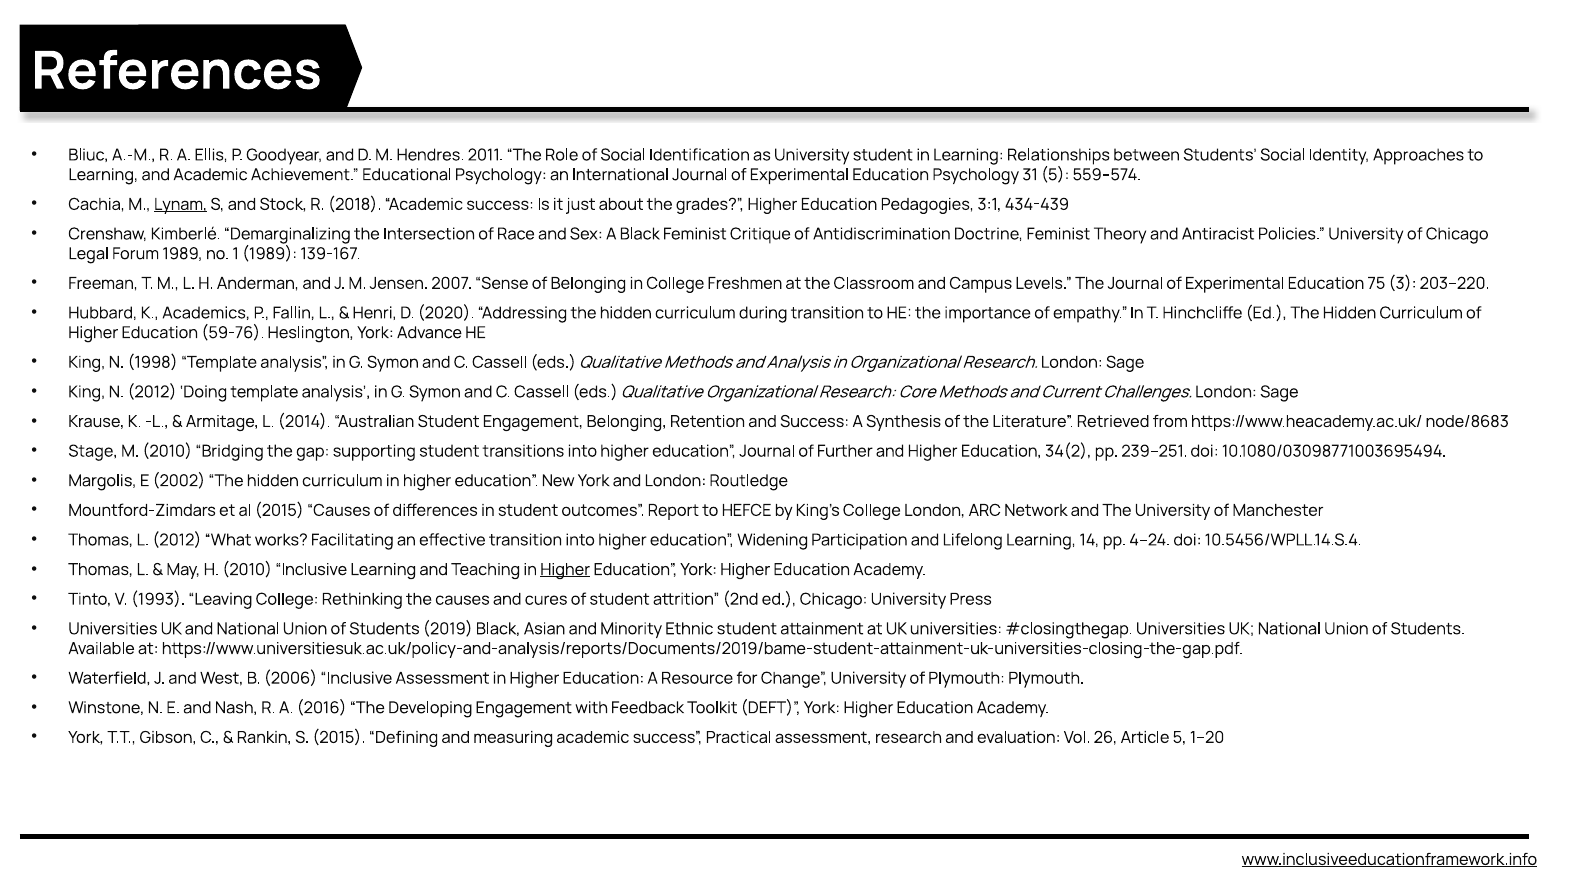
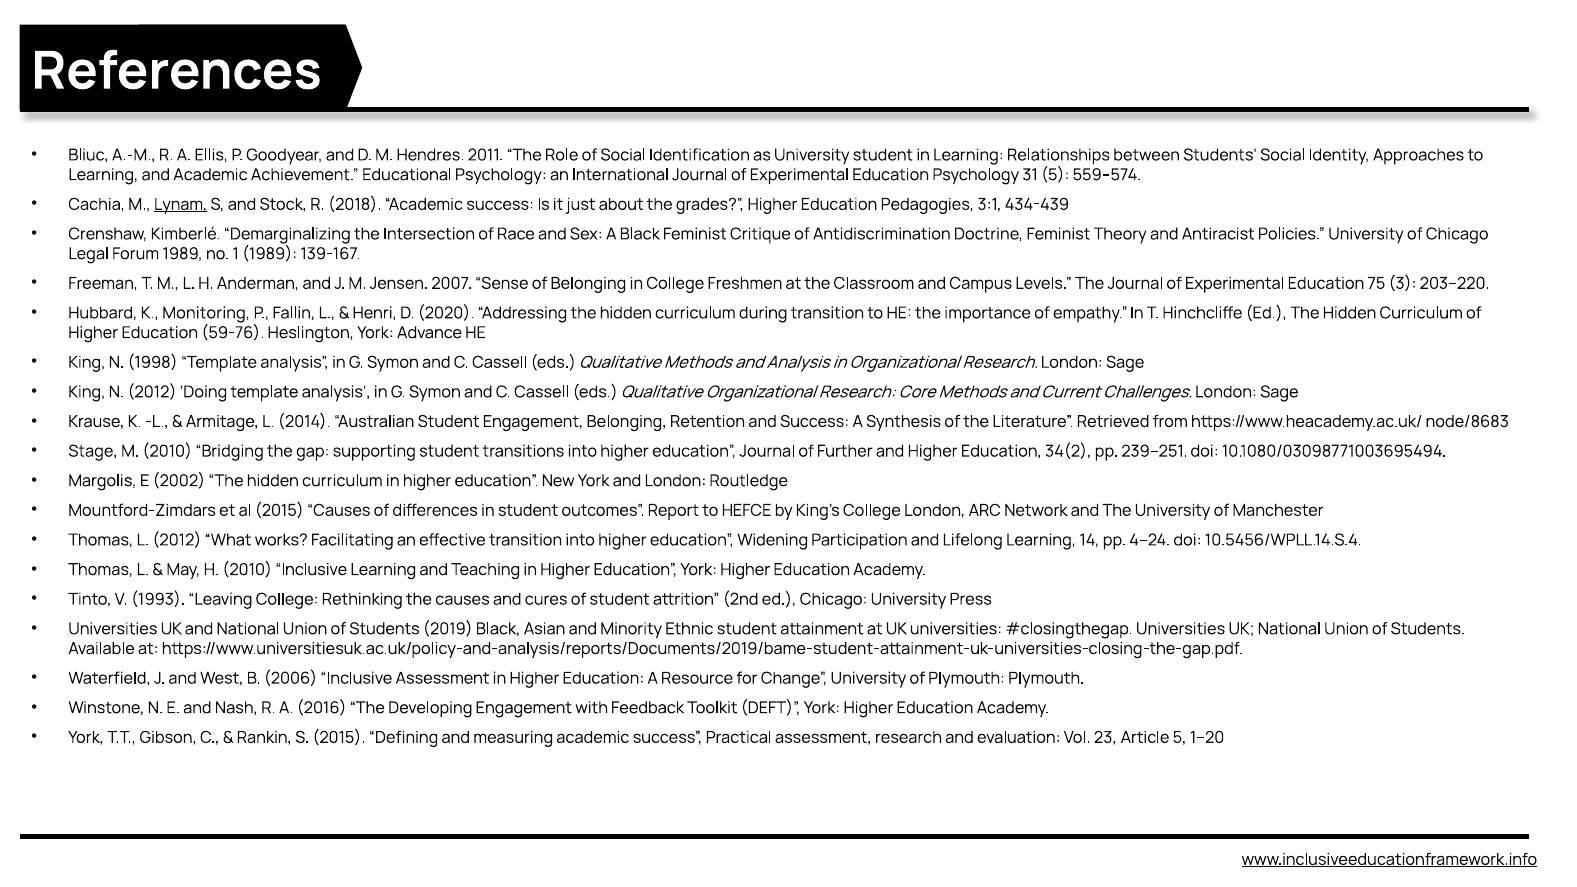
Academics: Academics -> Monitoring (206, 313)
Higher underline: present -> none (565, 570)
26: 26 -> 23 (1105, 737)
